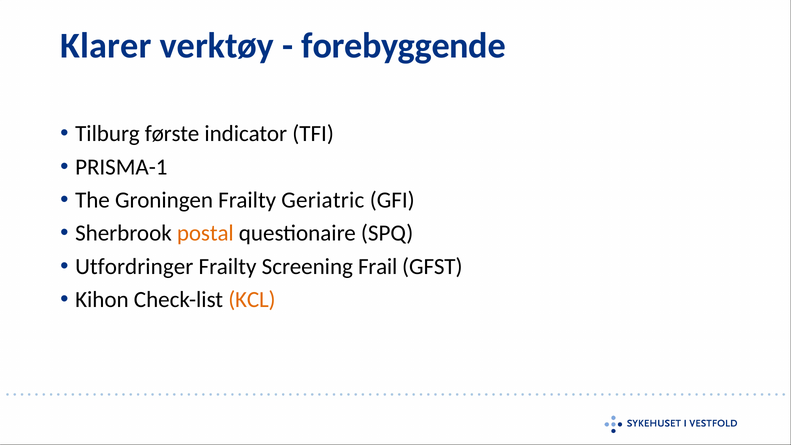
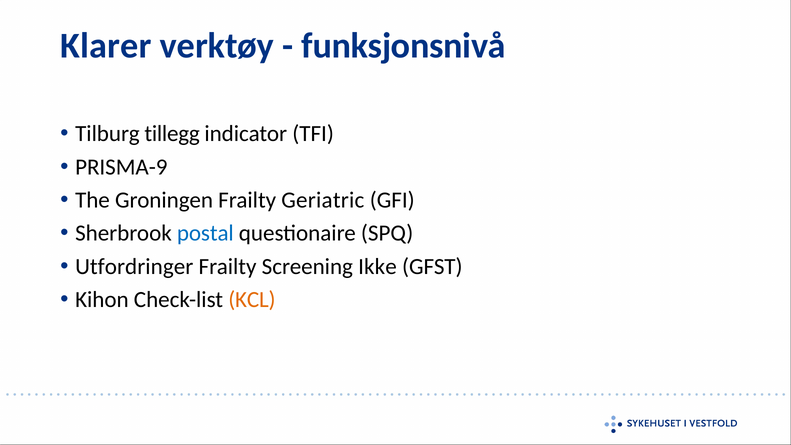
forebyggende: forebyggende -> funksjonsnivå (404, 46)
første: første -> tillegg (172, 134)
PRISMA-1: PRISMA-1 -> PRISMA-9 (121, 167)
postal colour: orange -> blue (205, 233)
Frail: Frail -> Ikke (377, 266)
